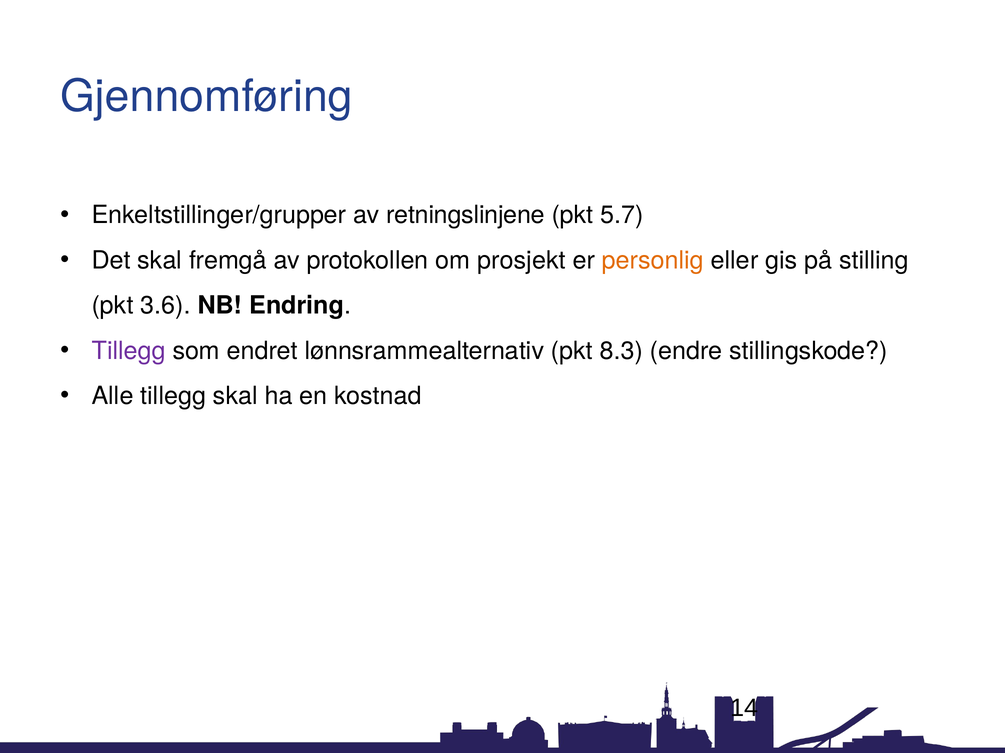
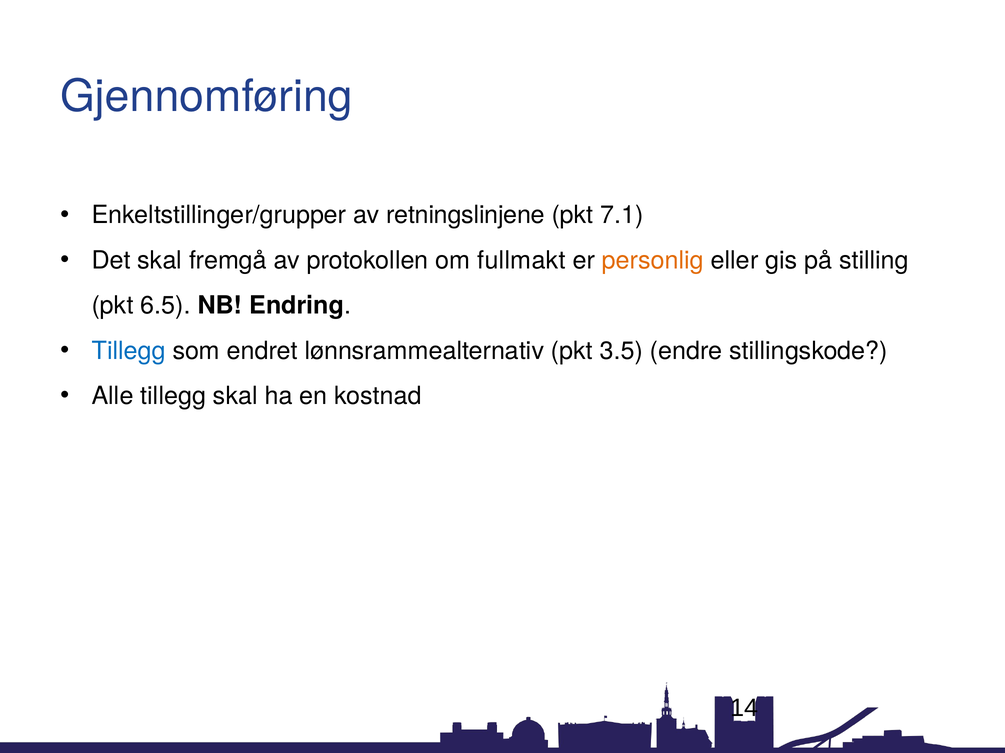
5.7: 5.7 -> 7.1 (622, 215)
prosjekt: prosjekt -> fullmakt (521, 261)
3.6: 3.6 -> 6.5 (166, 306)
Tillegg colour: purple -> blue (129, 351)
8.3: 8.3 -> 3.5 (621, 351)
